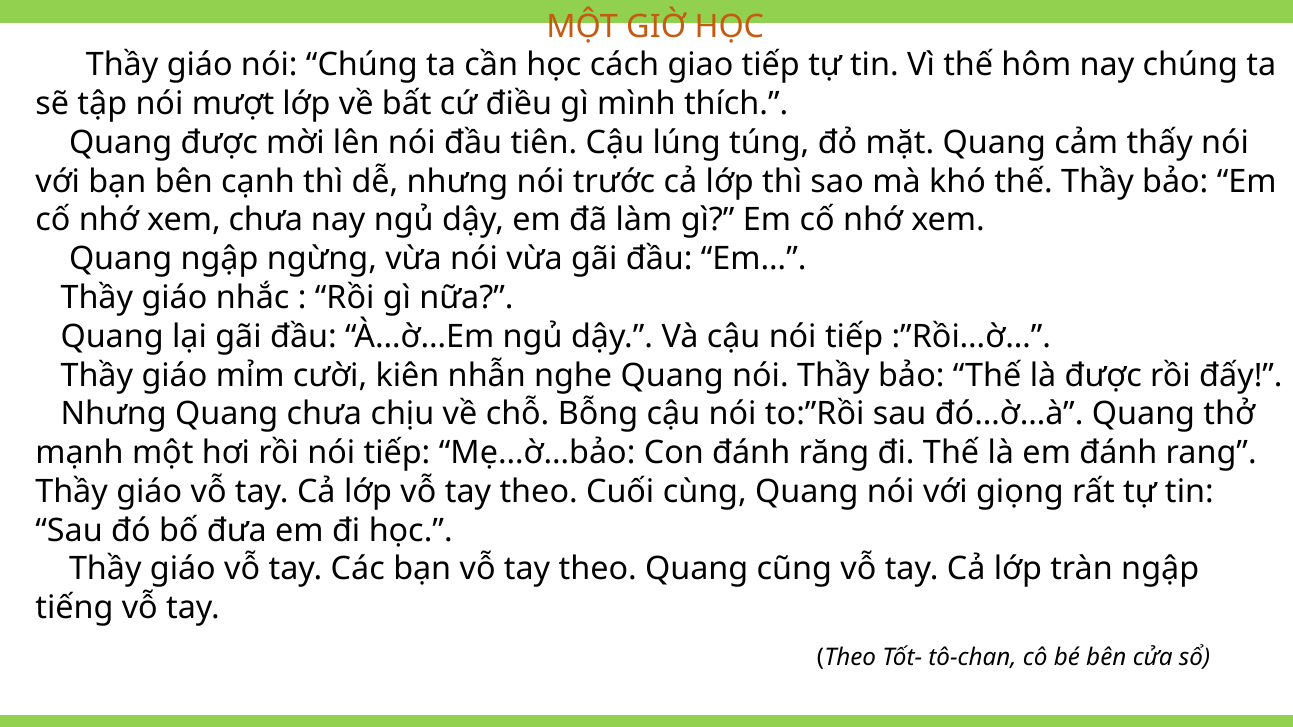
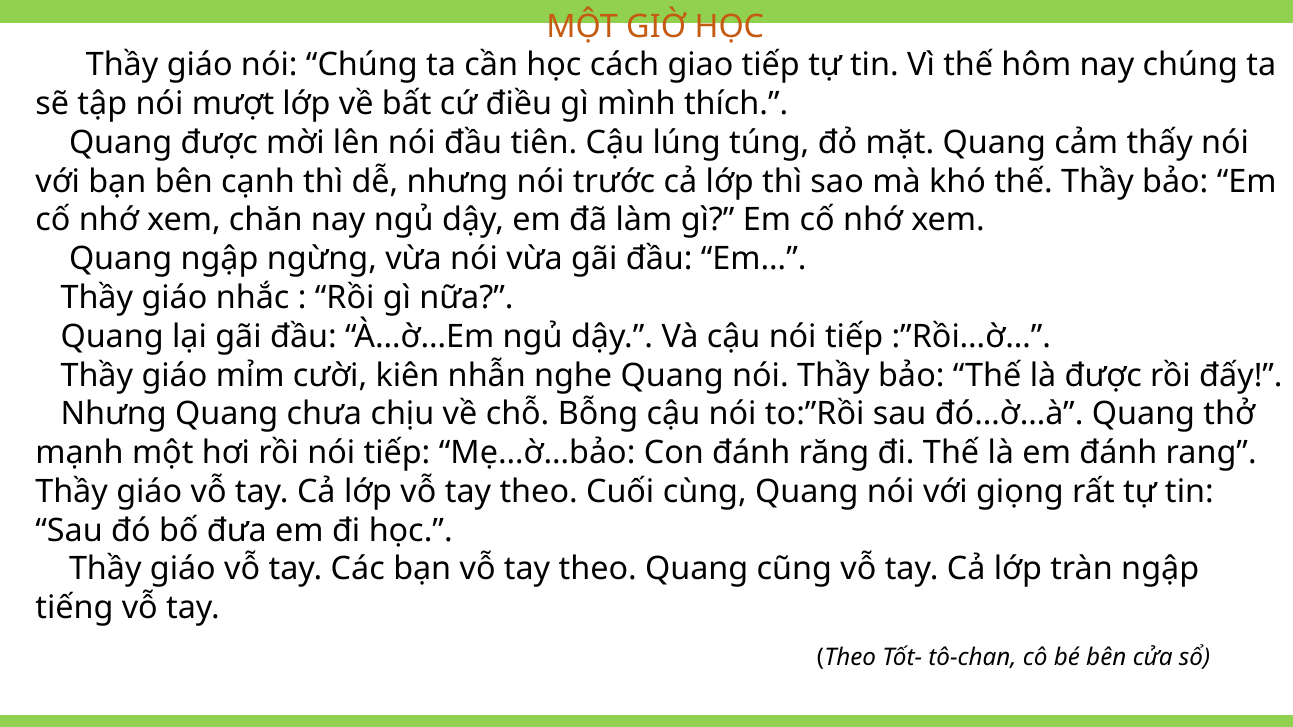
xem chưa: chưa -> chăn (266, 220)
